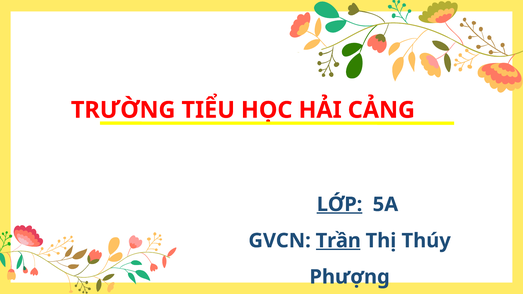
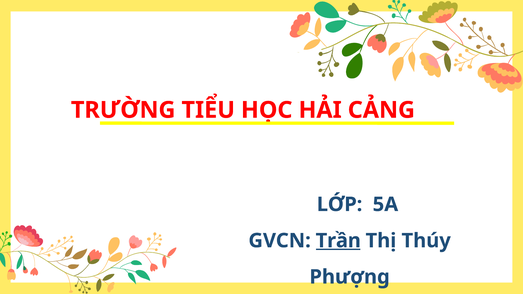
LỚP underline: present -> none (340, 205)
